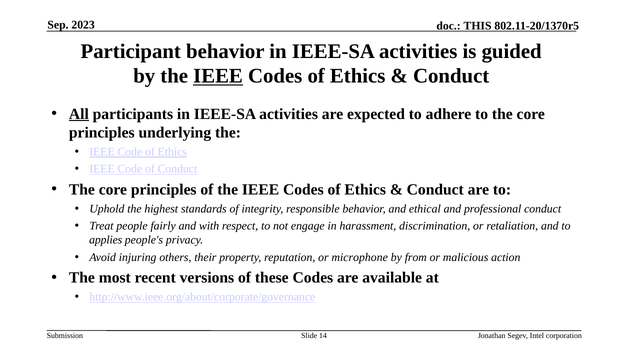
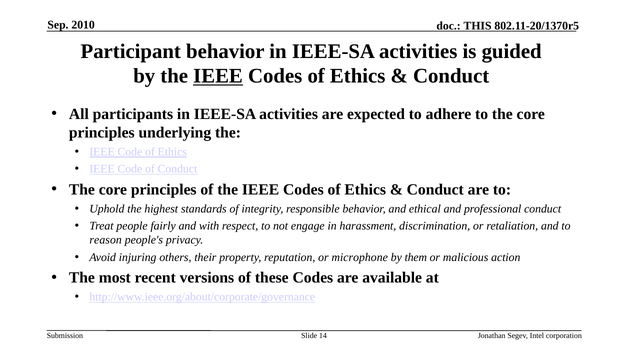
2023: 2023 -> 2010 (83, 25)
All underline: present -> none (79, 114)
applies: applies -> reason (106, 240)
from: from -> them (416, 258)
